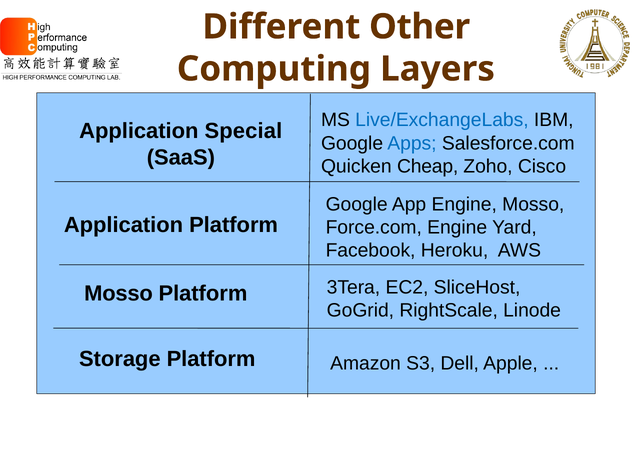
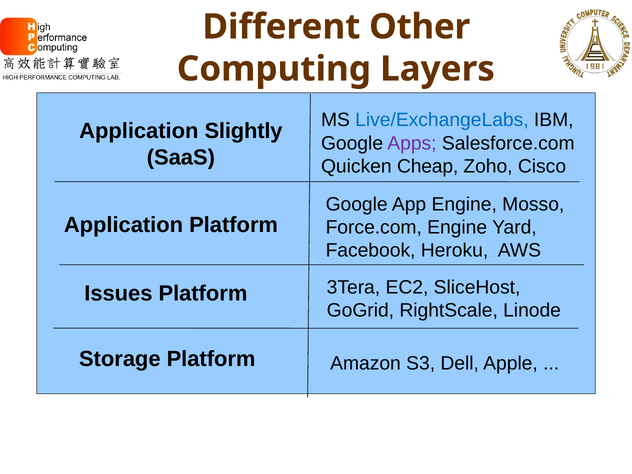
Special: Special -> Slightly (244, 131)
Apps colour: blue -> purple (412, 143)
Mosso: Mosso -> Issues (118, 294)
